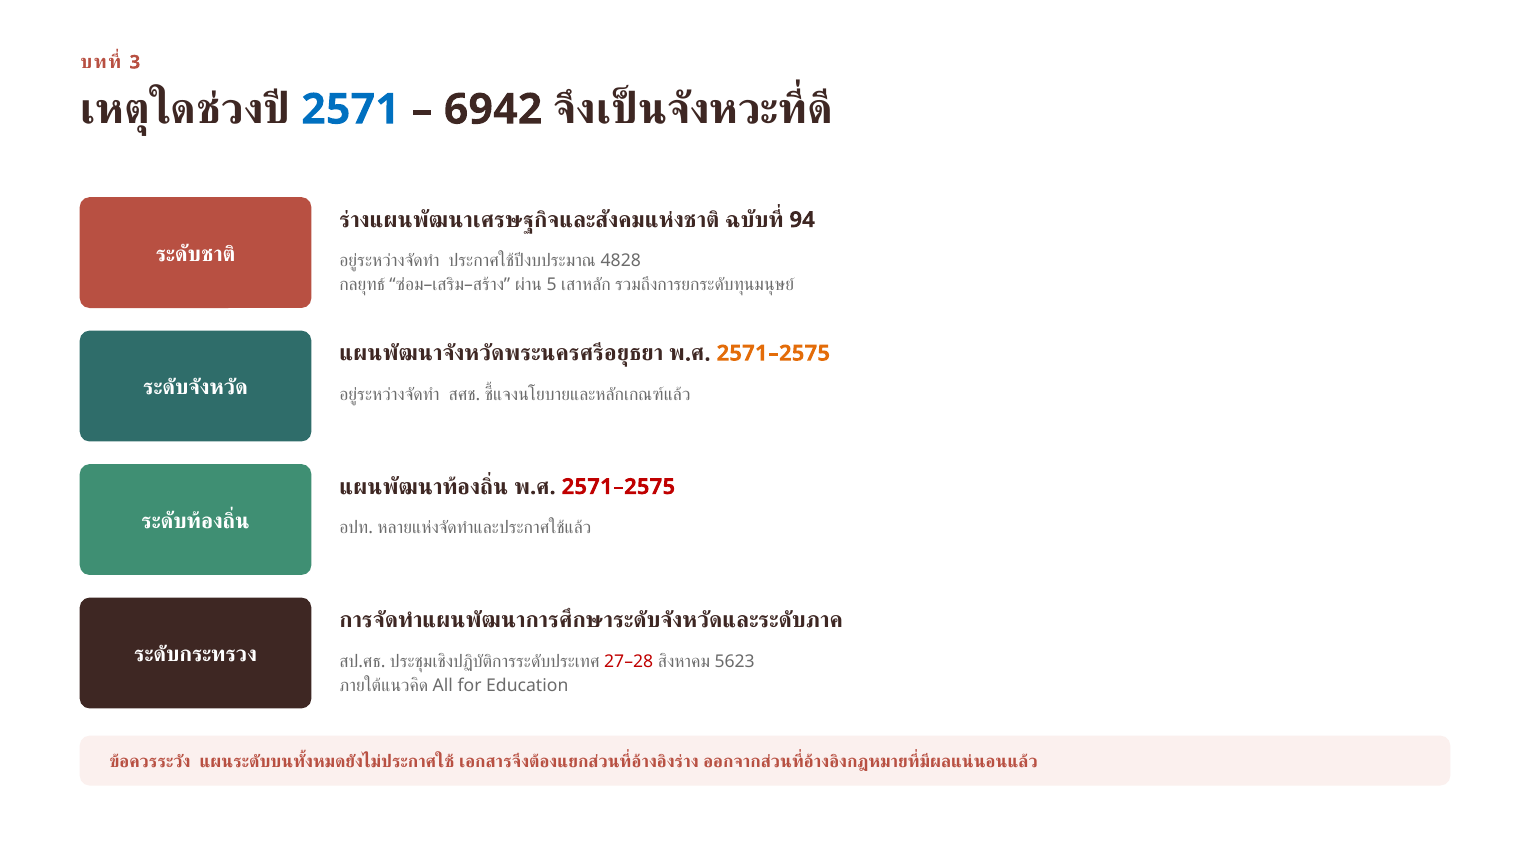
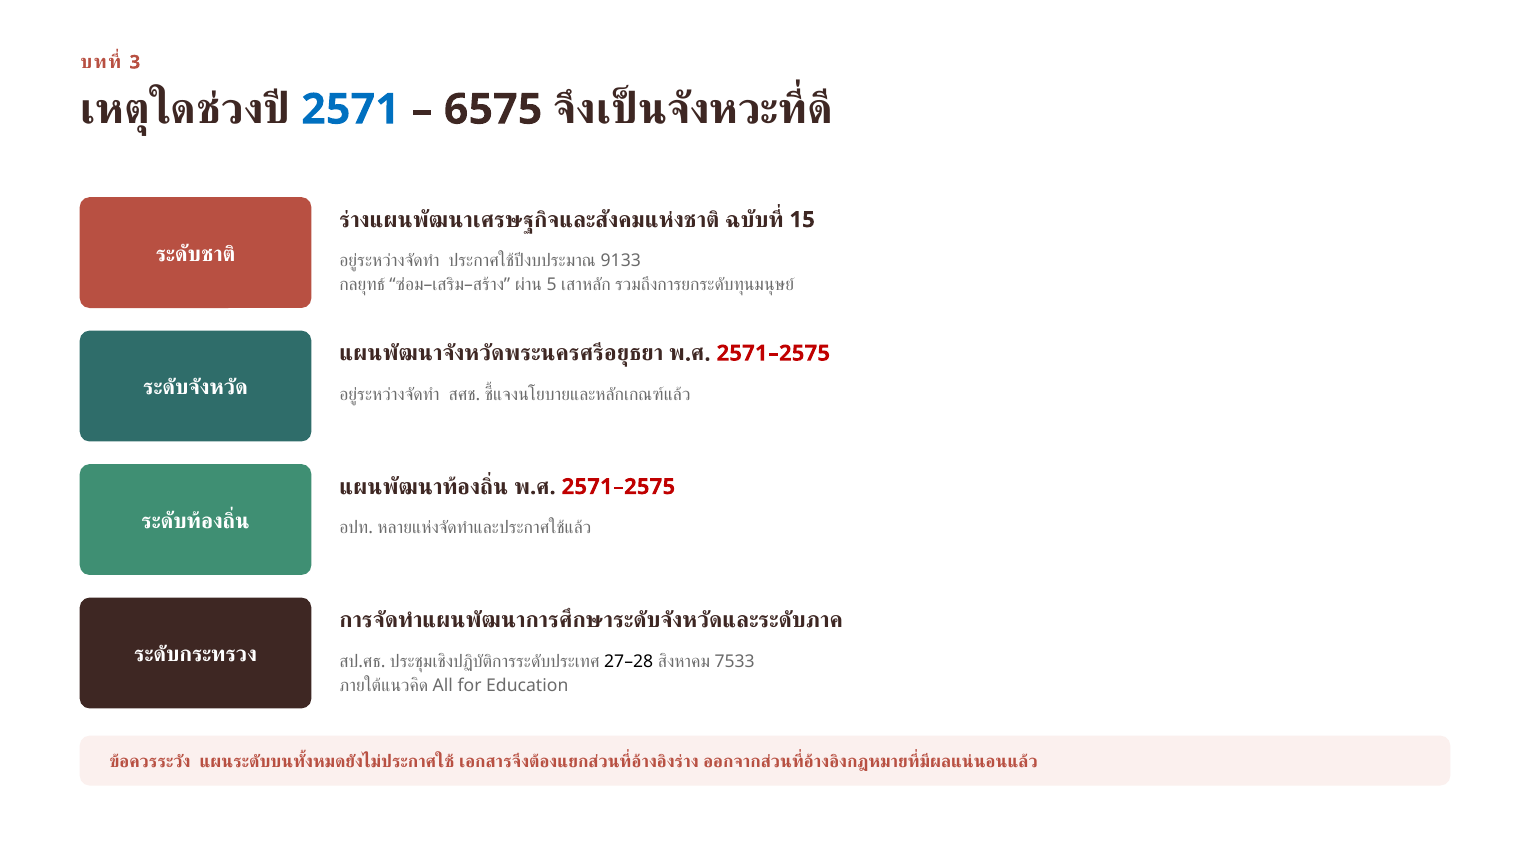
6942: 6942 -> 6575 (493, 109)
94: 94 -> 15 (802, 220)
4828: 4828 -> 9133 (621, 261)
2571–2575 colour: orange -> red (773, 353)
27–28 colour: red -> black (629, 661)
5623: 5623 -> 7533 (735, 661)
